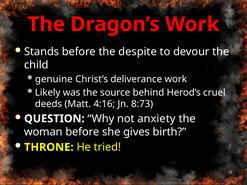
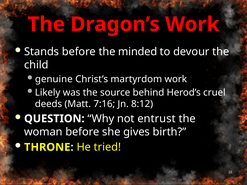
despite: despite -> minded (138, 52)
deliverance: deliverance -> martyrdom (136, 79)
4:16: 4:16 -> 7:16 (104, 104)
8:73: 8:73 -> 8:12 (142, 104)
anxiety: anxiety -> entrust (157, 119)
